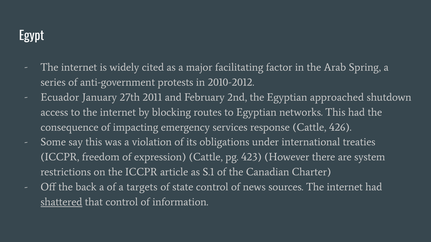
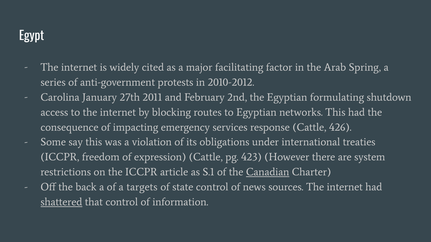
Ecuador: Ecuador -> Carolina (60, 97)
approached: approached -> formulating (337, 97)
Canadian underline: none -> present (268, 172)
